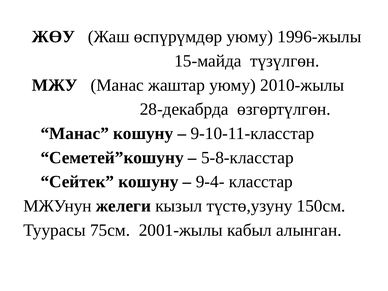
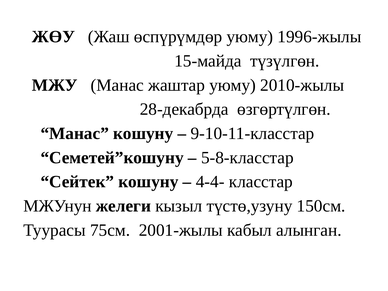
9-4-: 9-4- -> 4-4- (210, 182)
